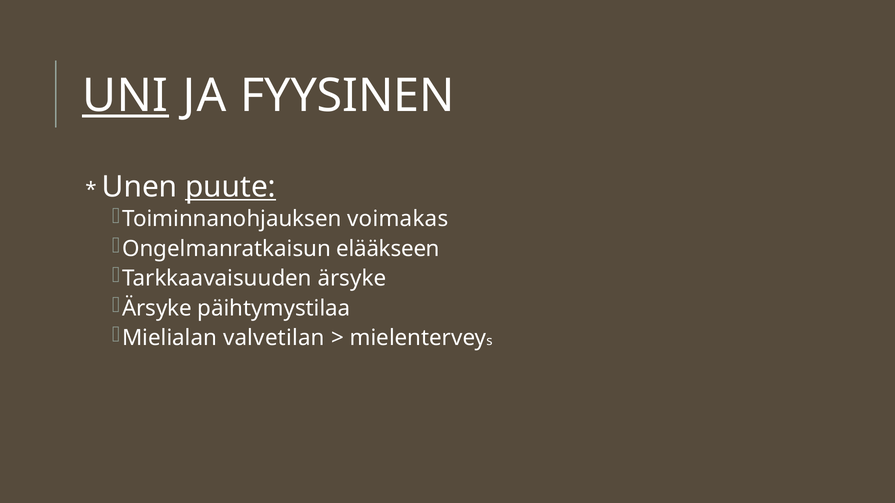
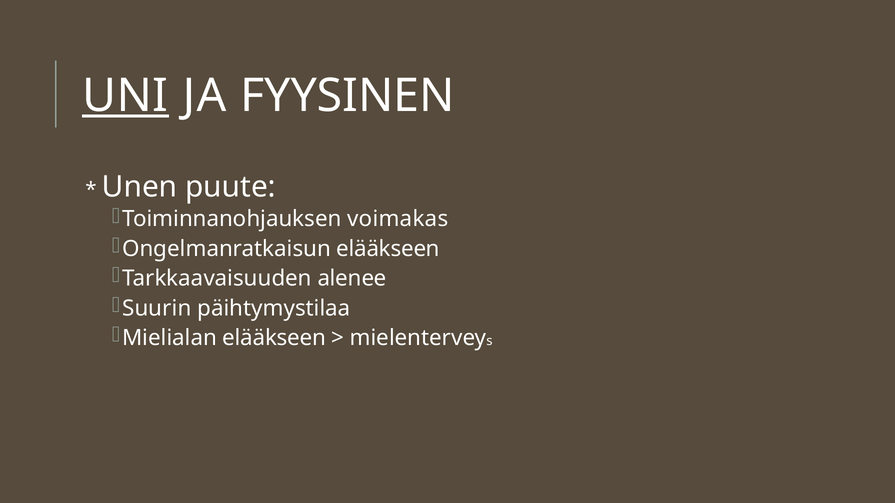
puute underline: present -> none (230, 187)
Tarkkaavaisuuden ärsyke: ärsyke -> alenee (352, 279)
Ärsyke: Ärsyke -> Suurin (157, 308)
Mielialan valvetilan: valvetilan -> elääkseen (274, 338)
